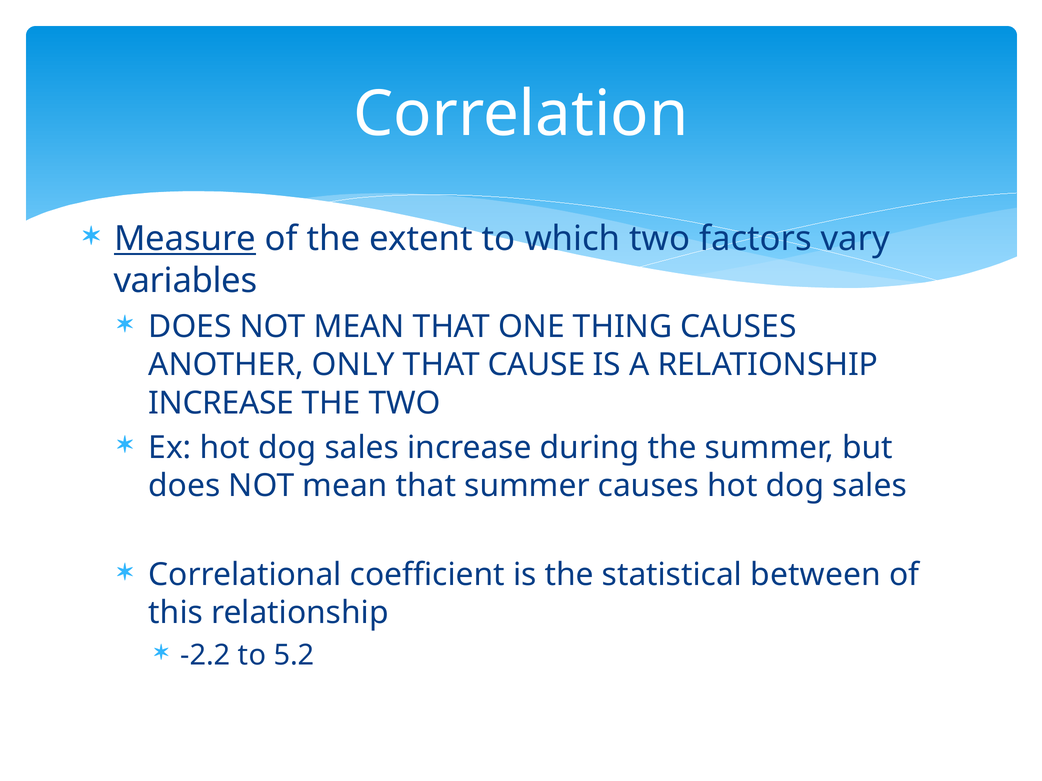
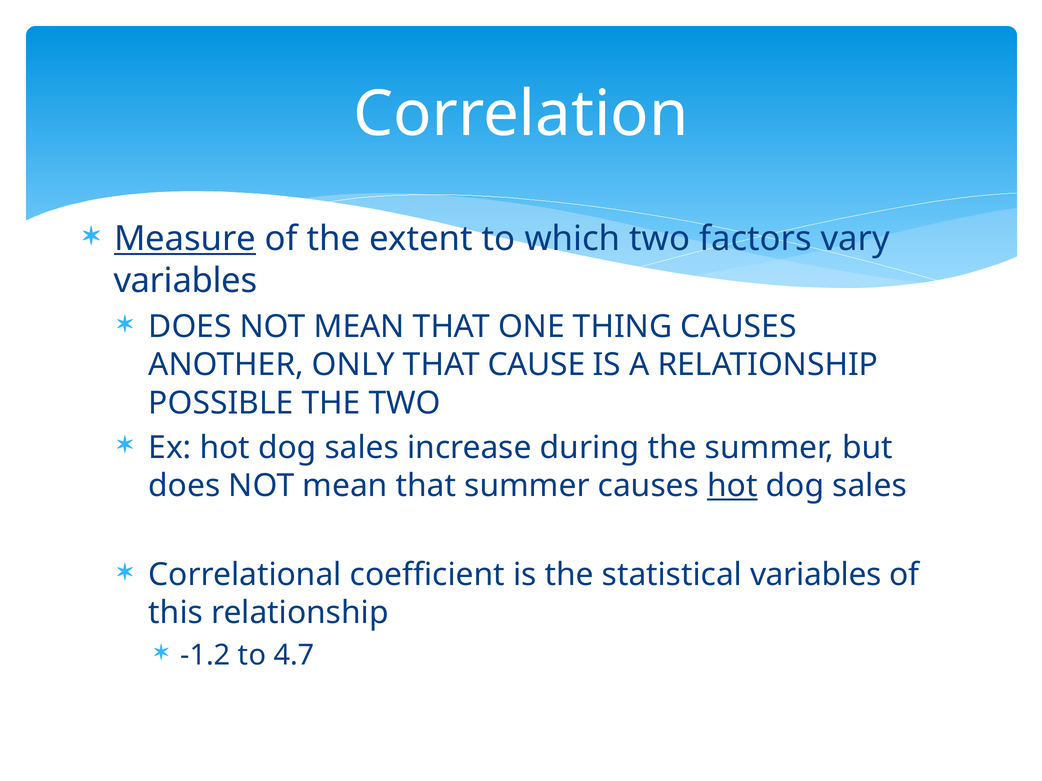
INCREASE: INCREASE -> POSSIBLE (221, 403)
hot underline: none -> present (732, 486)
statistical between: between -> variables (816, 575)
-2.2: -2.2 -> -1.2 (205, 655)
5.2: 5.2 -> 4.7 (294, 655)
